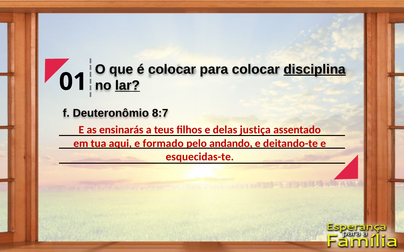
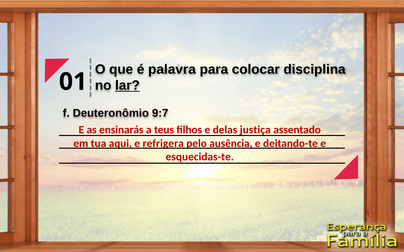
é colocar: colocar -> palavra (172, 69)
disciplina underline: present -> none (315, 69)
8:7: 8:7 -> 9:7 (160, 113)
formado: formado -> refrigera (163, 144)
andando: andando -> ausência (231, 144)
